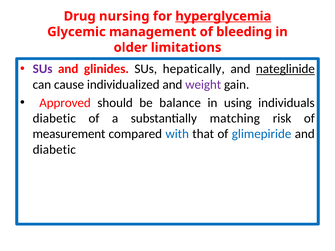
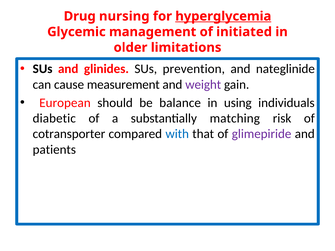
bleeding: bleeding -> initiated (244, 32)
SUs colour: purple -> black (43, 69)
hepatically: hepatically -> prevention (194, 69)
nateglinide underline: present -> none (285, 69)
individualized: individualized -> measurement (123, 85)
Approved: Approved -> European (65, 103)
measurement: measurement -> cotransporter (69, 134)
glimepiride colour: blue -> purple (262, 134)
diabetic: diabetic -> patients (54, 150)
